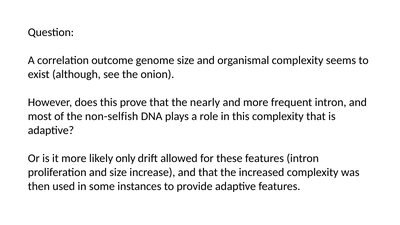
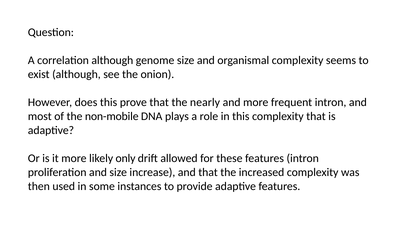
correlation outcome: outcome -> although (112, 60)
non-selfish: non-selfish -> non-mobile (112, 116)
